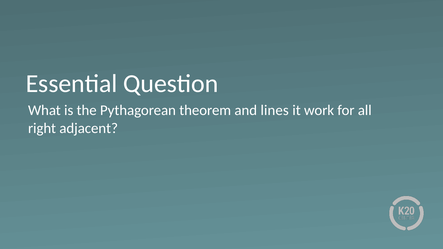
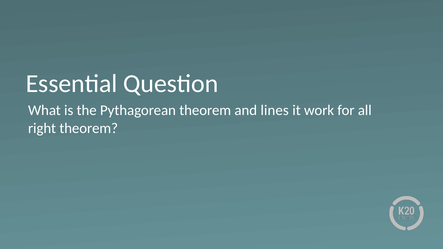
right adjacent: adjacent -> theorem (89, 128)
